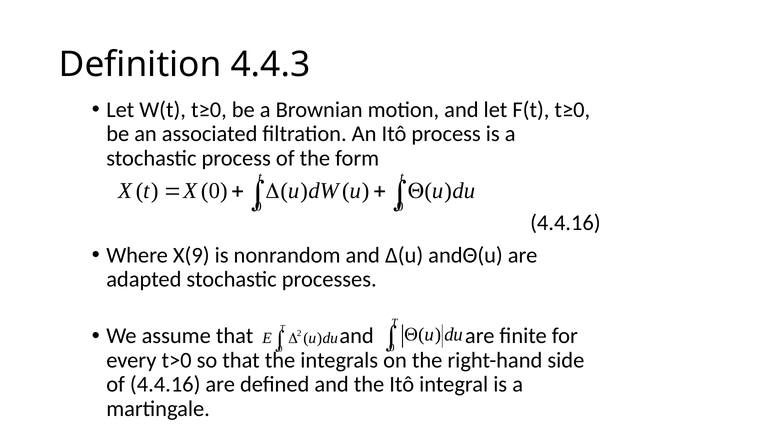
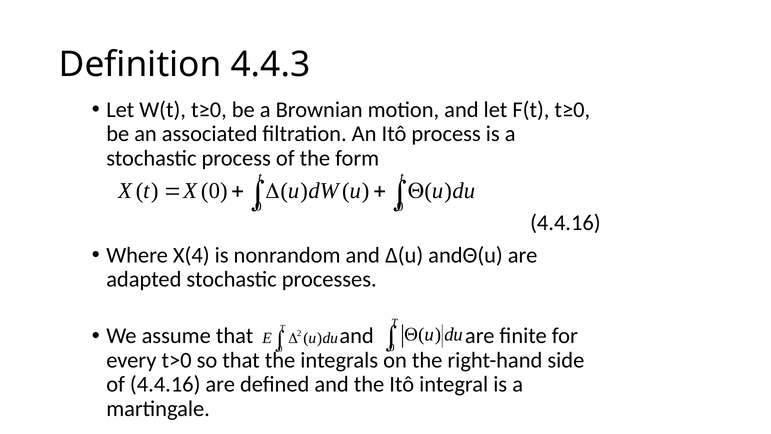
X(9: X(9 -> X(4 (191, 255)
